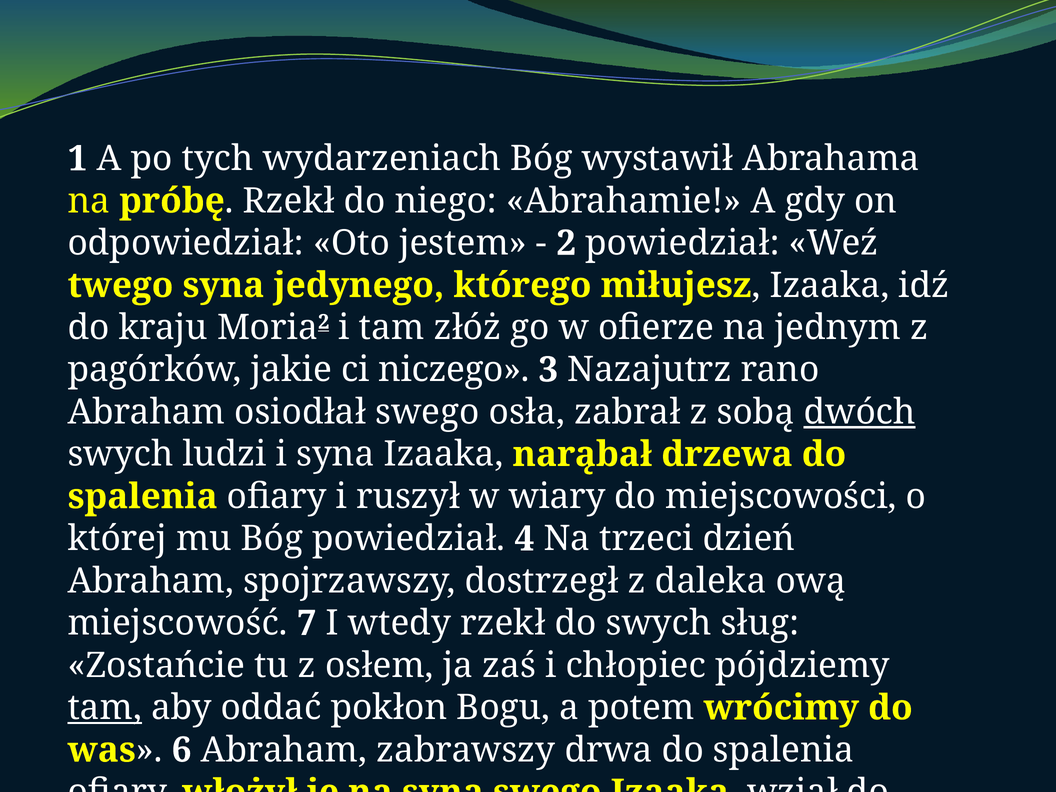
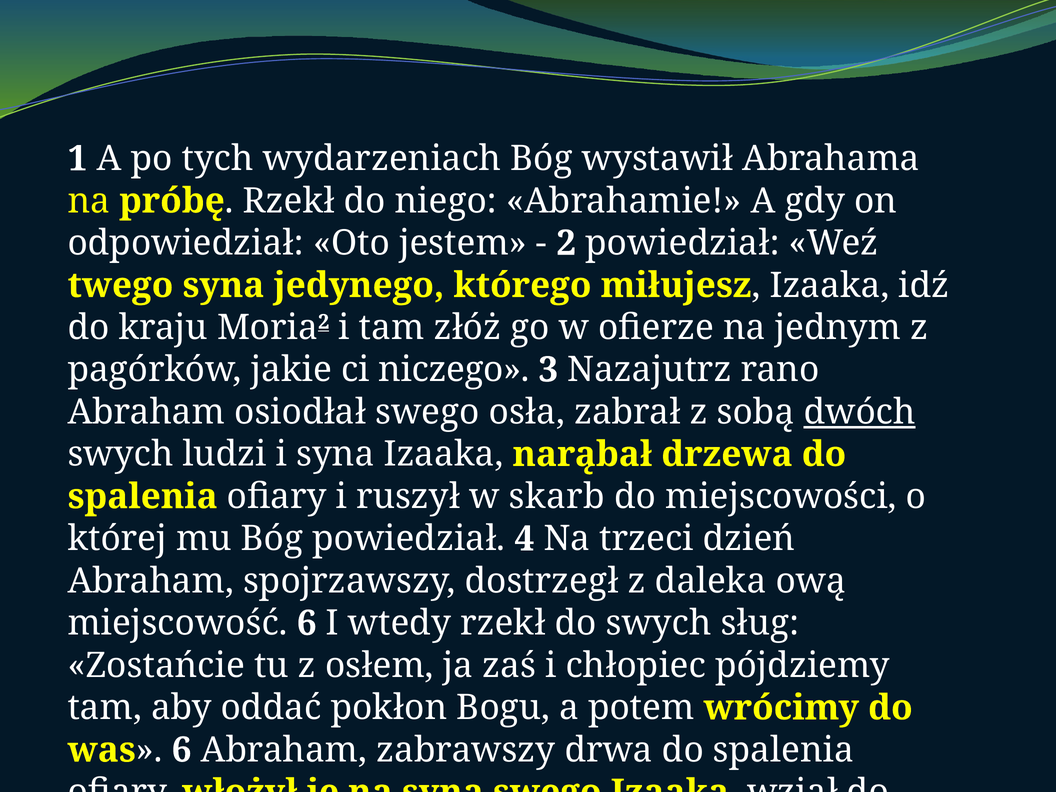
wiary: wiary -> skarb (557, 497)
miejscowość 7: 7 -> 6 (307, 623)
tam underline: present -> none (105, 708)
